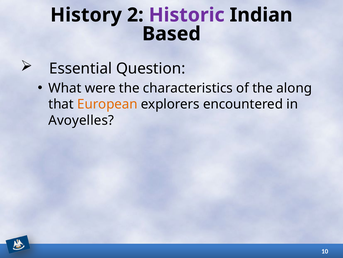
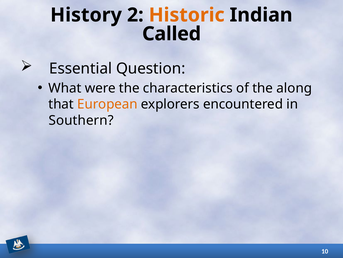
Historic colour: purple -> orange (187, 15)
Based: Based -> Called (172, 34)
Avoyelles: Avoyelles -> Southern (81, 120)
